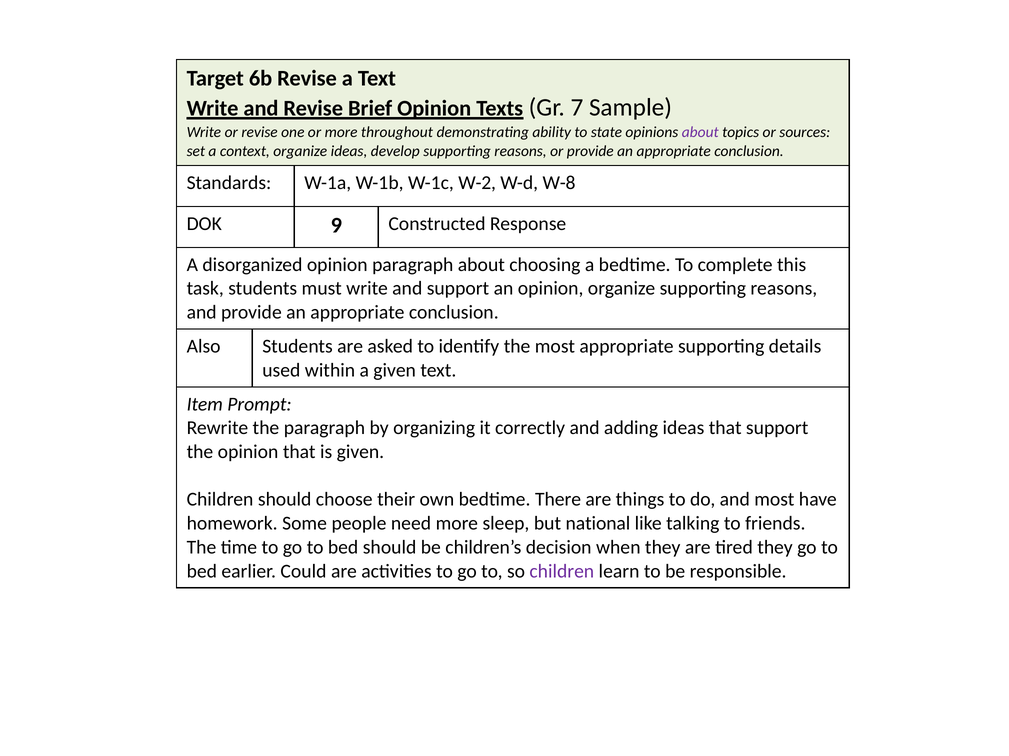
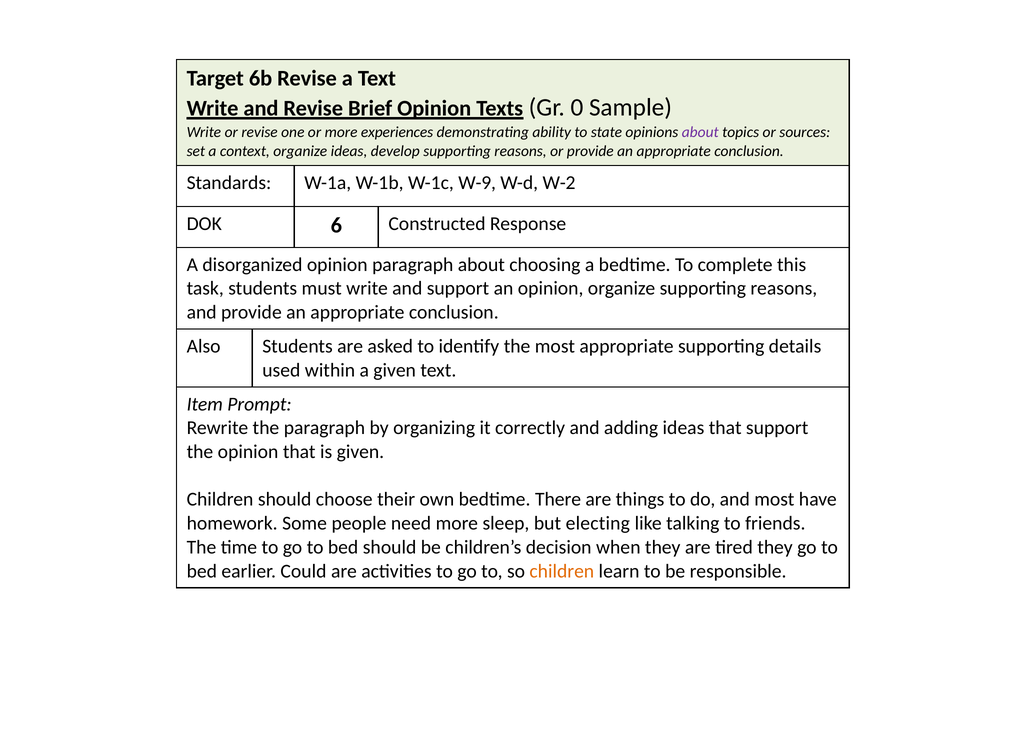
7: 7 -> 0 (577, 108)
throughout: throughout -> experiences (397, 132)
W-2: W-2 -> W-9 (477, 183)
W-8: W-8 -> W-2 (559, 183)
9: 9 -> 6 (336, 226)
national: national -> electing (598, 524)
children colour: purple -> orange (562, 572)
